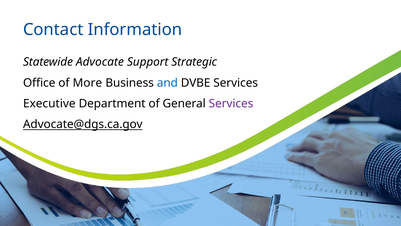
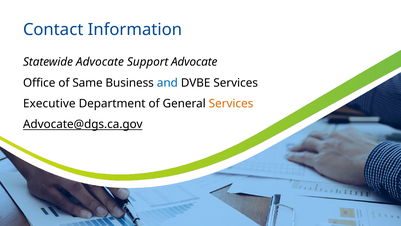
Support Strategic: Strategic -> Advocate (194, 62)
More: More -> Same (88, 83)
Services colour: purple -> orange (231, 103)
